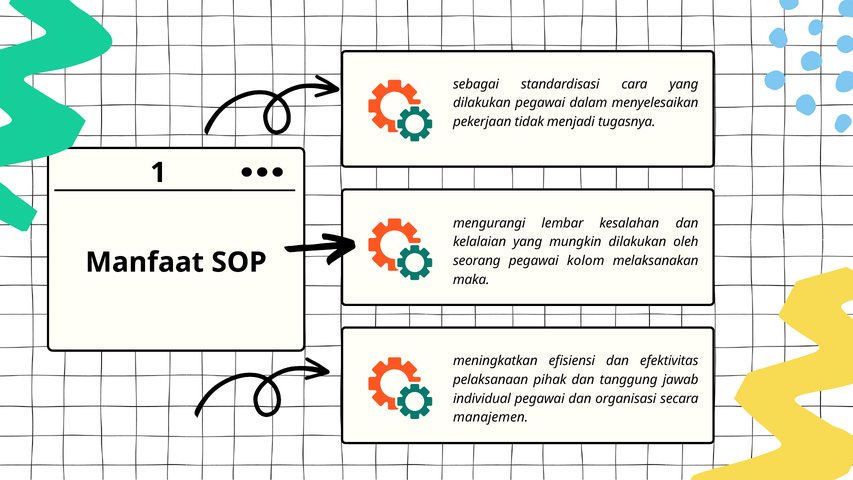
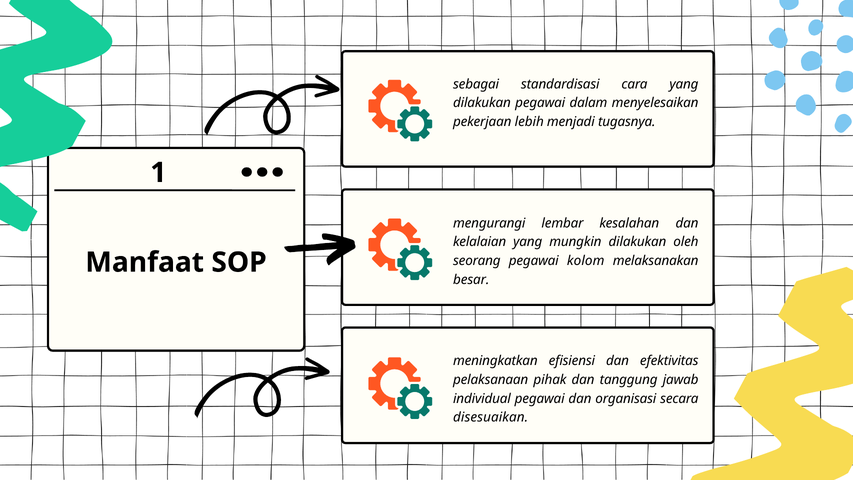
tidak: tidak -> lebih (529, 122)
maka: maka -> besar (471, 280)
manajemen: manajemen -> disesuaikan (491, 417)
